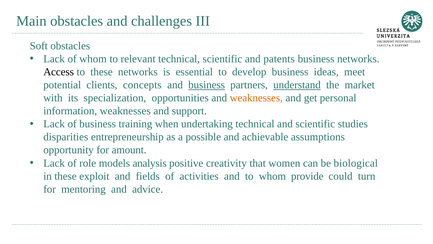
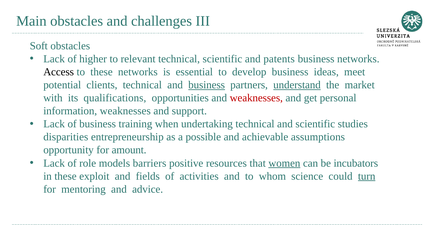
of whom: whom -> higher (93, 59)
clients concepts: concepts -> technical (142, 85)
specialization: specialization -> qualifications (115, 98)
weaknesses colour: orange -> red (256, 98)
analysis: analysis -> barriers (150, 163)
creativity: creativity -> resources (226, 163)
women underline: none -> present (284, 163)
biological: biological -> incubators (356, 163)
provide: provide -> science (307, 176)
turn underline: none -> present (367, 176)
